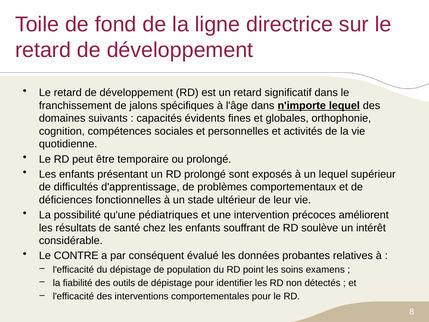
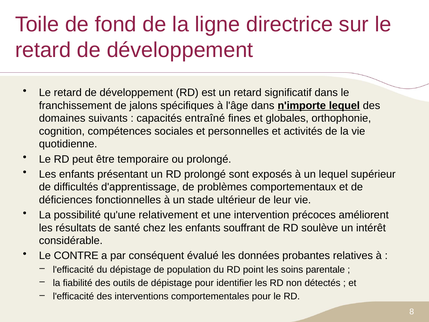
évidents: évidents -> entraîné (205, 118)
pédiatriques: pédiatriques -> relativement (168, 215)
examens: examens -> parentale (325, 270)
